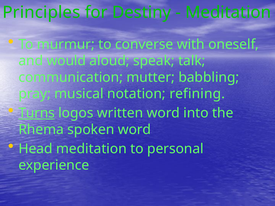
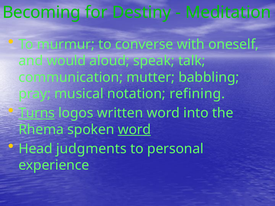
Principles: Principles -> Becoming (42, 12)
word underline: none -> present (134, 130)
Head meditation: meditation -> judgments (91, 149)
